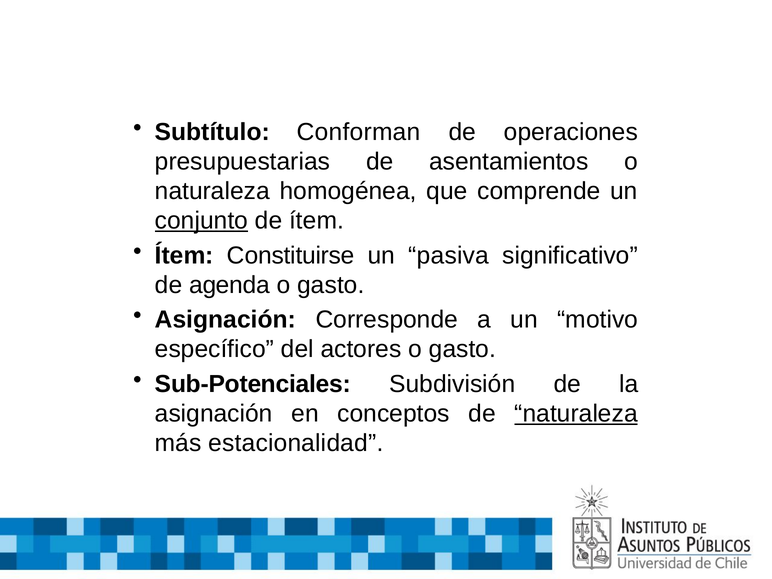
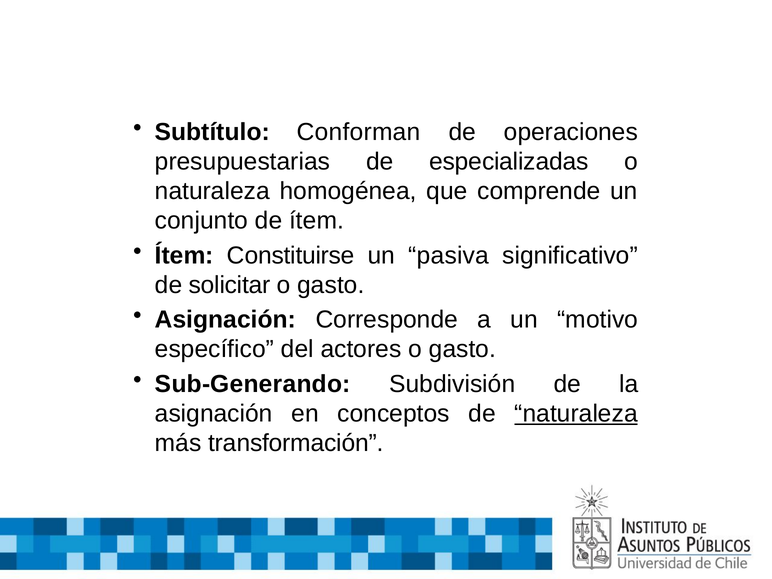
asentamientos: asentamientos -> especializadas (509, 162)
conjunto underline: present -> none (201, 221)
agenda: agenda -> solicitar (230, 285)
Sub-Potenciales: Sub-Potenciales -> Sub-Generando (253, 384)
estacionalidad: estacionalidad -> transformación (296, 443)
